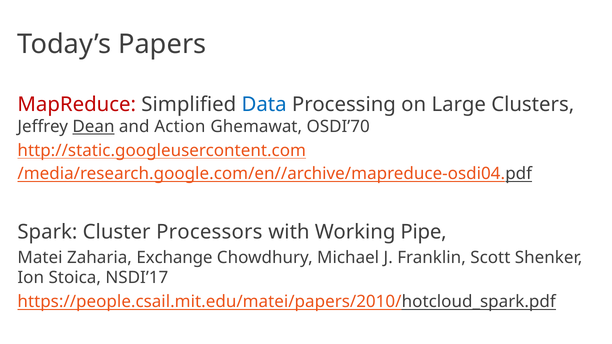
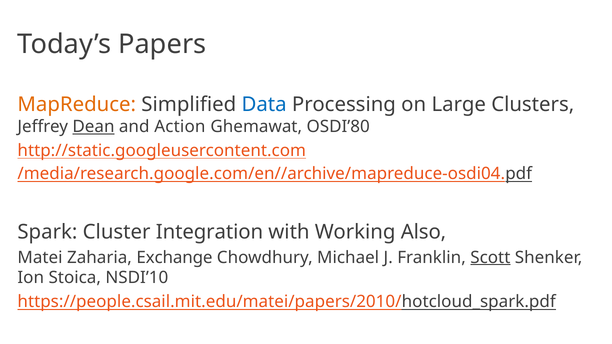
MapReduce colour: red -> orange (77, 105)
OSDI’70: OSDI’70 -> OSDI’80 (338, 127)
Processors: Processors -> Integration (209, 232)
Pipe: Pipe -> Also (424, 232)
Scott underline: none -> present (490, 258)
NSDI’17: NSDI’17 -> NSDI’10 (137, 278)
